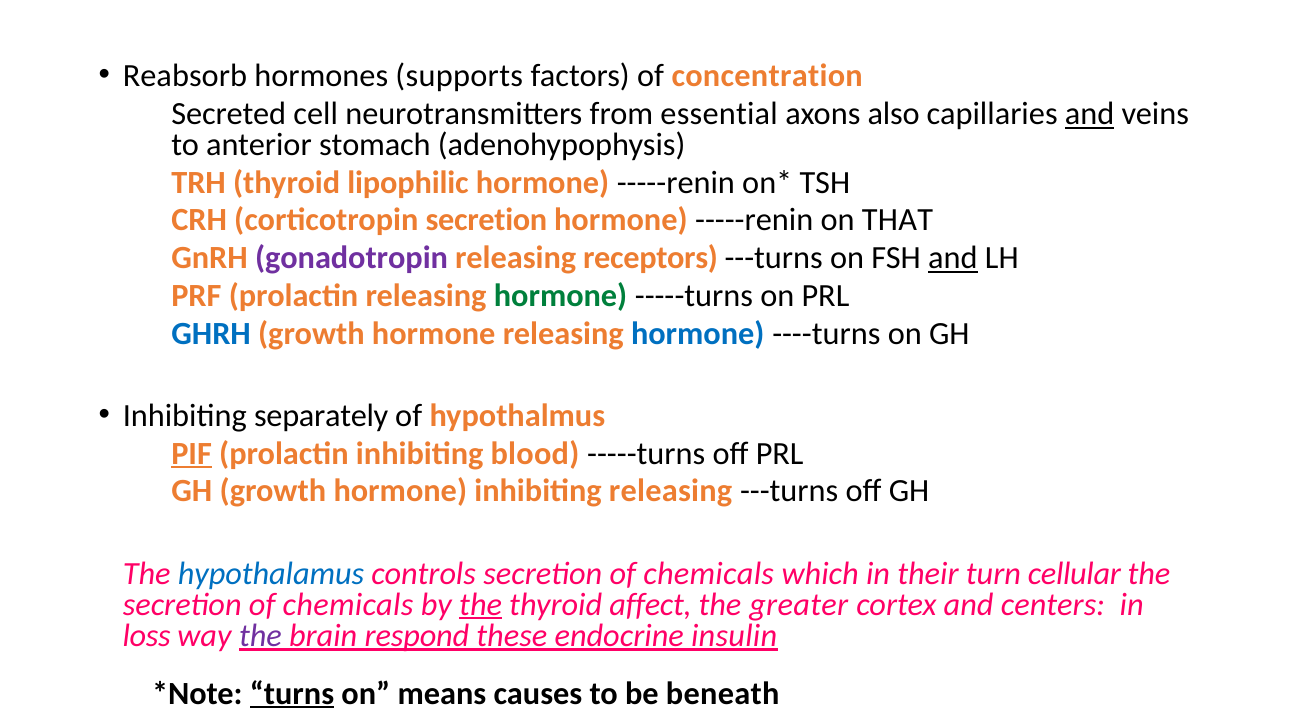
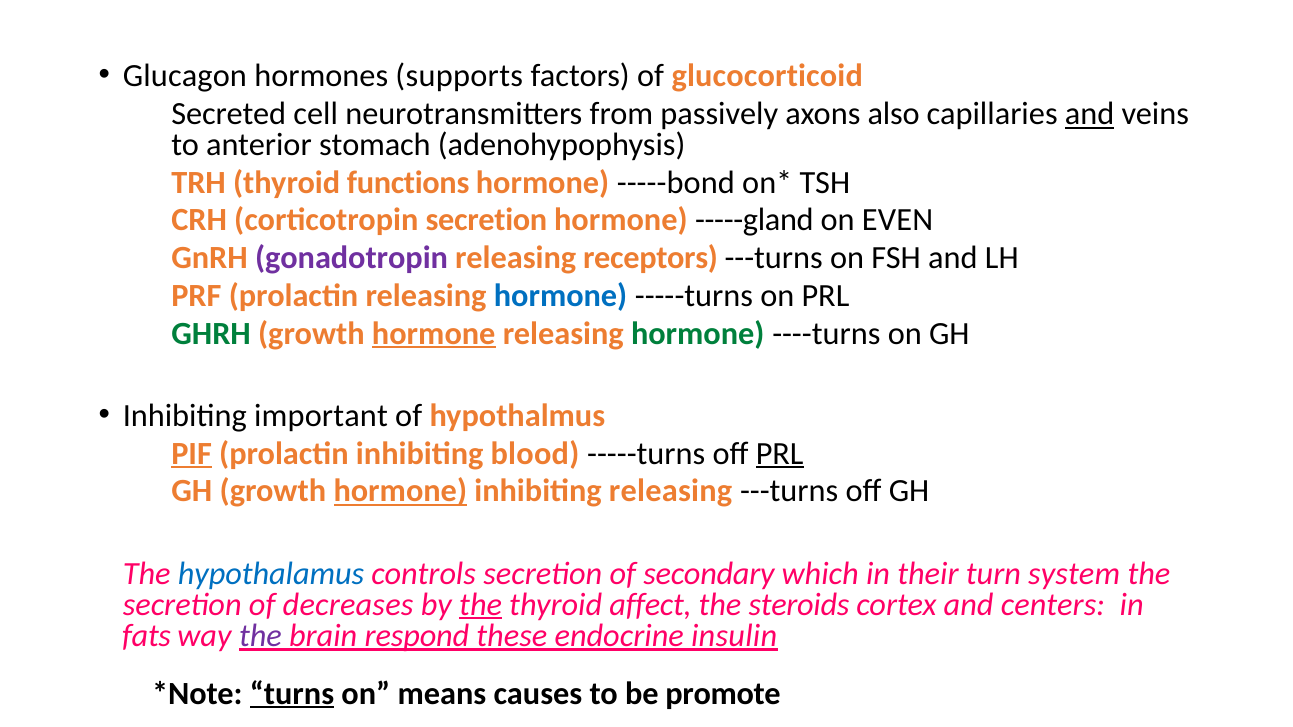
Reabsorb: Reabsorb -> Glucagon (185, 76)
concentration: concentration -> glucocorticoid (767, 76)
essential: essential -> passively (719, 114)
lipophilic: lipophilic -> functions (408, 183)
-----renin: -----renin -> -----bond (676, 183)
-----renin: -----renin -> -----gland (754, 220)
THAT: THAT -> EVEN (898, 220)
and underline: present -> none (953, 258)
hormone colour: green -> blue (561, 296)
GHRH colour: blue -> green (211, 334)
hormone underline: none -> present (434, 334)
hormone colour: blue -> green (698, 334)
separately: separately -> important (321, 416)
PRL underline: none -> present (780, 454)
hormone underline: none -> present (400, 491)
controls secretion of chemicals: chemicals -> secondary (709, 574)
cellular: cellular -> system (1074, 574)
chemicals: chemicals -> decreases (348, 605)
greater: greater -> steroids (799, 605)
loss: loss -> fats (147, 636)
beneath: beneath -> promote (723, 694)
